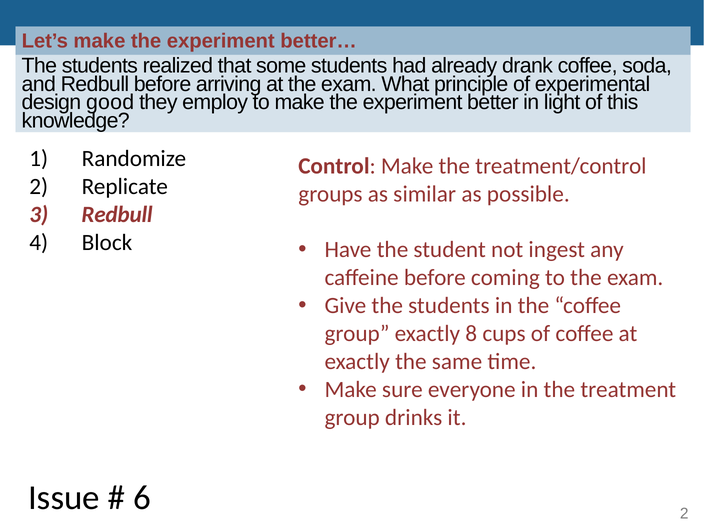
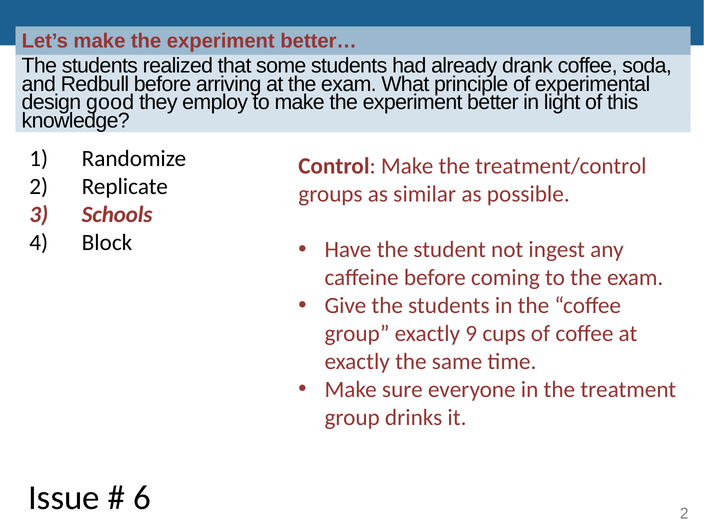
Redbull: Redbull -> Schools (117, 214)
8: 8 -> 9 (471, 333)
